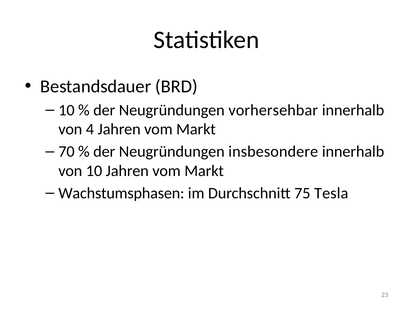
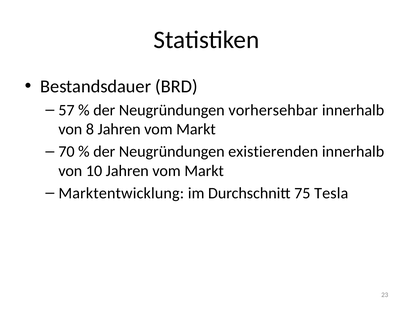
10: 10 -> 57 (66, 110)
4: 4 -> 8 (90, 130)
insbesondere: insbesondere -> existierenden (273, 152)
Wachstumsphasen: Wachstumsphasen -> Marktentwicklung (121, 194)
